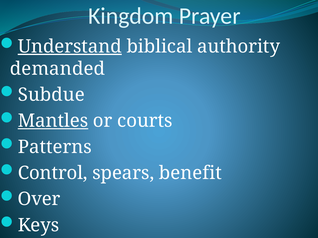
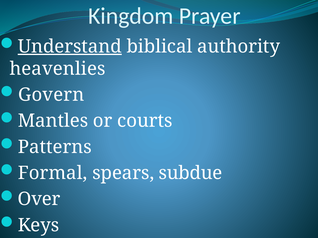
demanded: demanded -> heavenlies (57, 69)
Subdue: Subdue -> Govern (51, 95)
Mantles underline: present -> none (53, 121)
Control: Control -> Formal (53, 173)
benefit: benefit -> subdue (191, 173)
